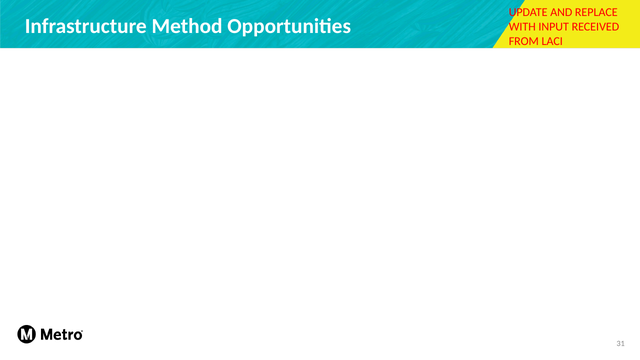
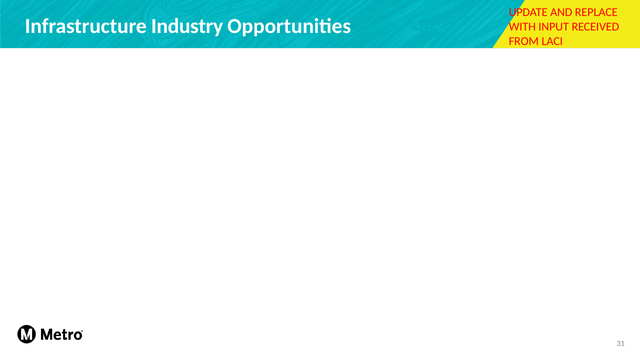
Method: Method -> Industry (187, 26)
